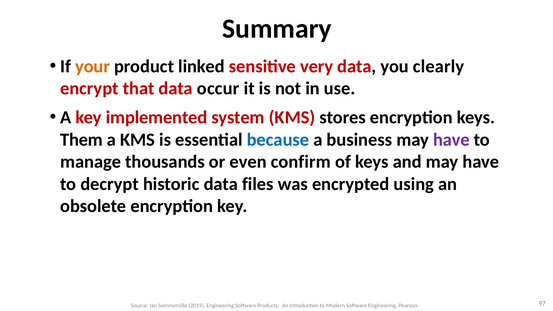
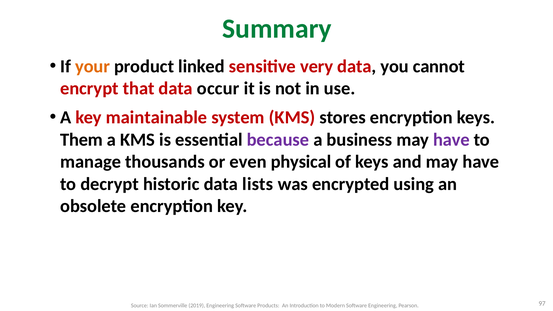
Summary colour: black -> green (277, 29)
clearly: clearly -> cannot (439, 66)
implemented: implemented -> maintainable (156, 118)
because colour: blue -> purple (278, 140)
confirm: confirm -> physical (301, 162)
files: files -> lists (258, 184)
